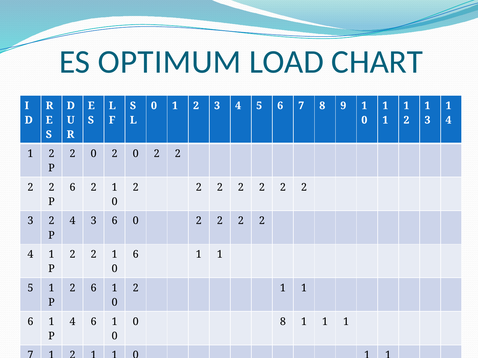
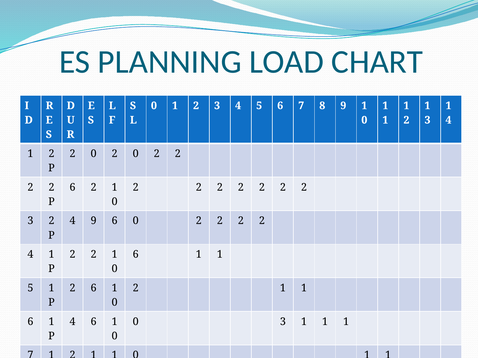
OPTIMUM: OPTIMUM -> PLANNING (170, 62)
4 3: 3 -> 9 (94, 221)
0 8: 8 -> 3 (283, 322)
